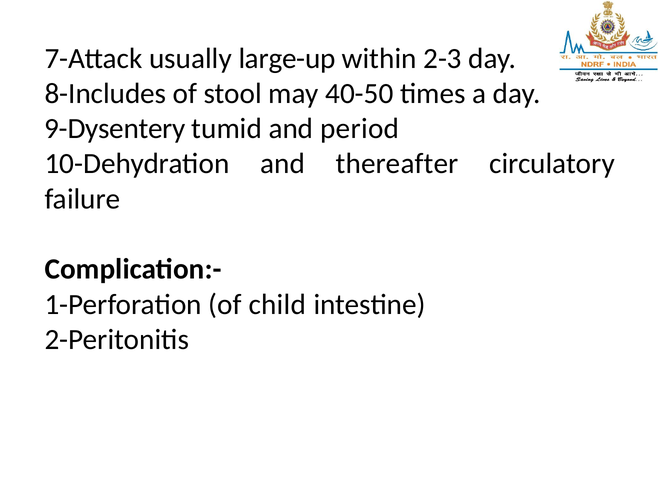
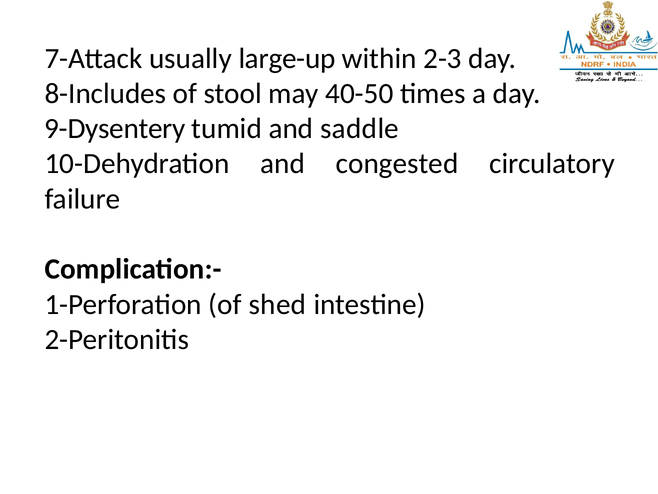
period: period -> saddle (360, 129)
thereafter: thereafter -> congested (397, 164)
child: child -> shed (277, 304)
